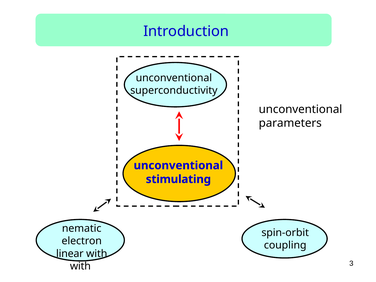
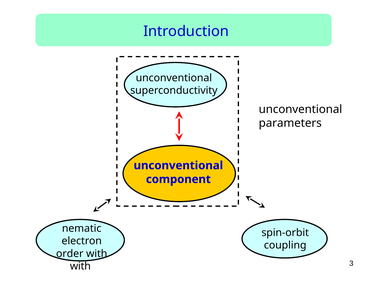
stimulating: stimulating -> component (178, 179)
linear: linear -> order (70, 254)
